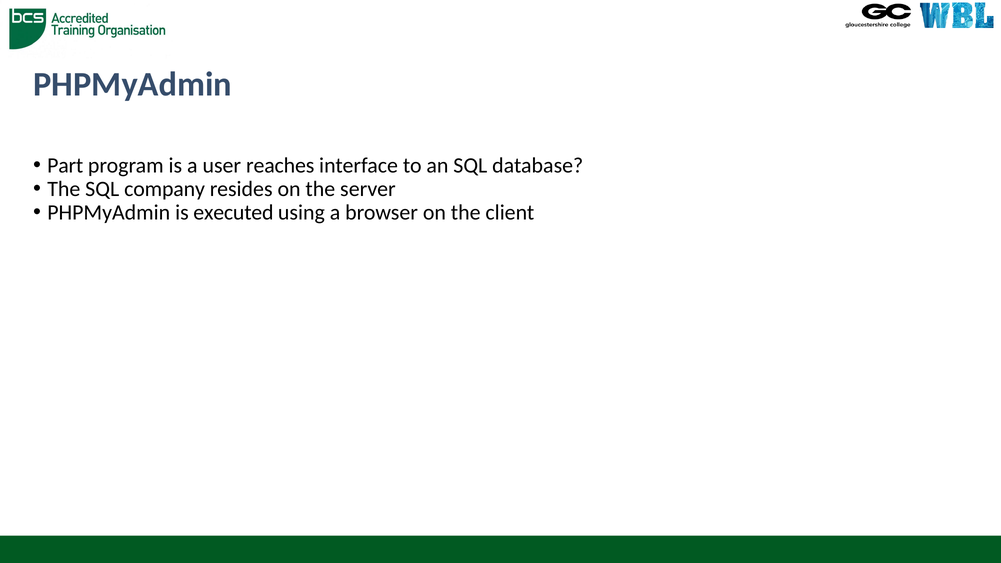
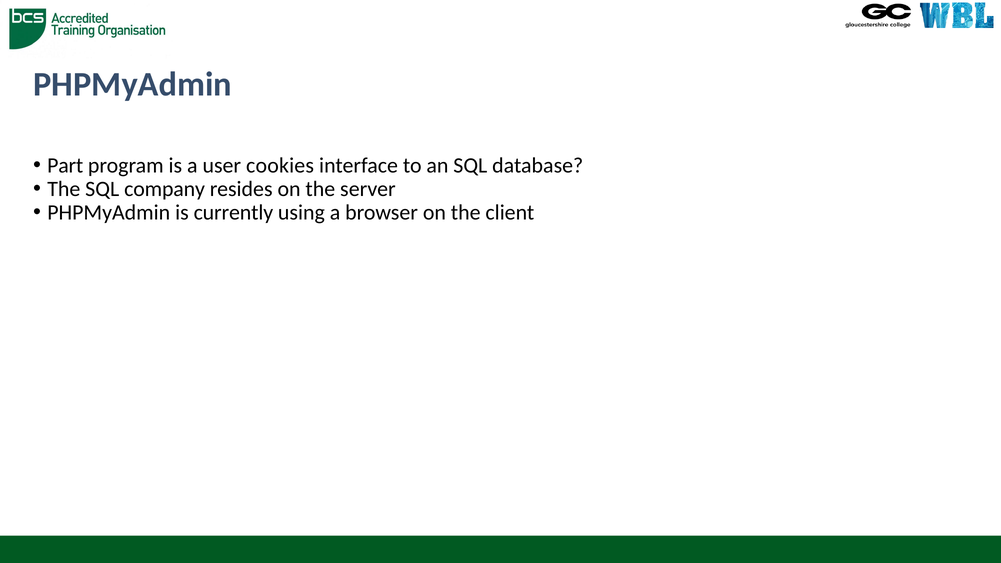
reaches: reaches -> cookies (280, 165)
executed: executed -> currently (233, 213)
